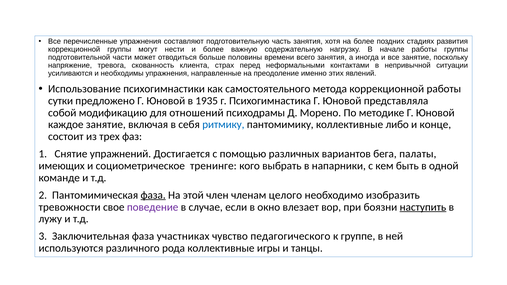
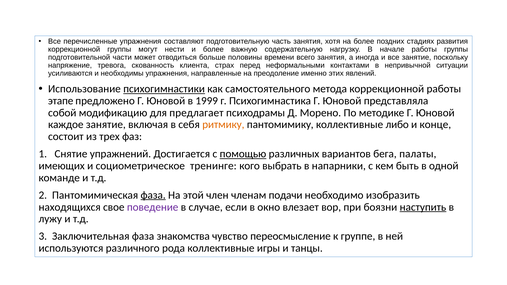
психогимнастики underline: none -> present (164, 89)
сутки: сутки -> этапе (61, 101)
1935: 1935 -> 1999 (207, 101)
отношений: отношений -> предлагает (196, 113)
ритмику colour: blue -> orange (223, 125)
помощью underline: none -> present (243, 154)
целого: целого -> подачи (286, 195)
тревожности: тревожности -> находящихся (70, 207)
участниках: участниках -> знакомства (183, 236)
педагогического: педагогического -> переосмысление (291, 236)
